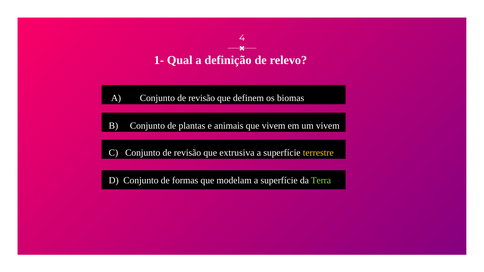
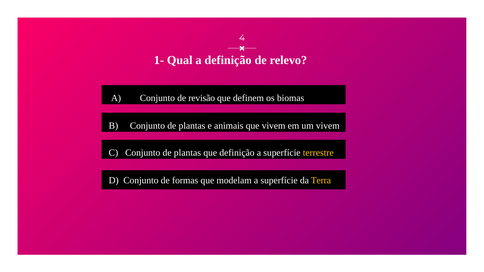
C Conjunto de revisão: revisão -> plantas (187, 153)
que extrusiva: extrusiva -> definição (237, 153)
Terra colour: light green -> yellow (321, 181)
